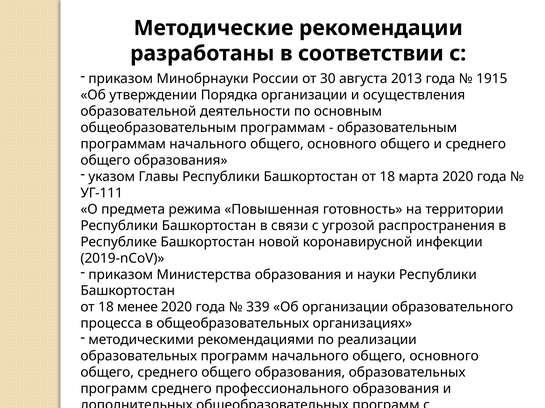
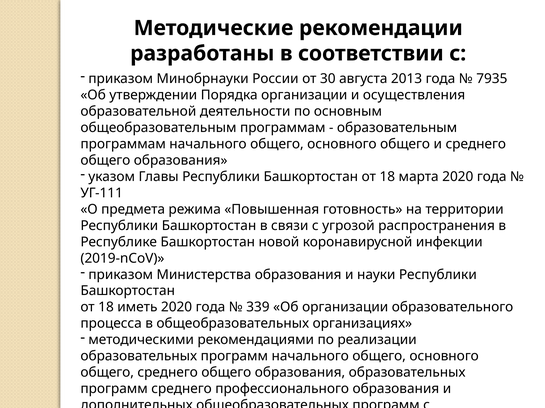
1915: 1915 -> 7935 (492, 79)
менее: менее -> иметь (137, 308)
